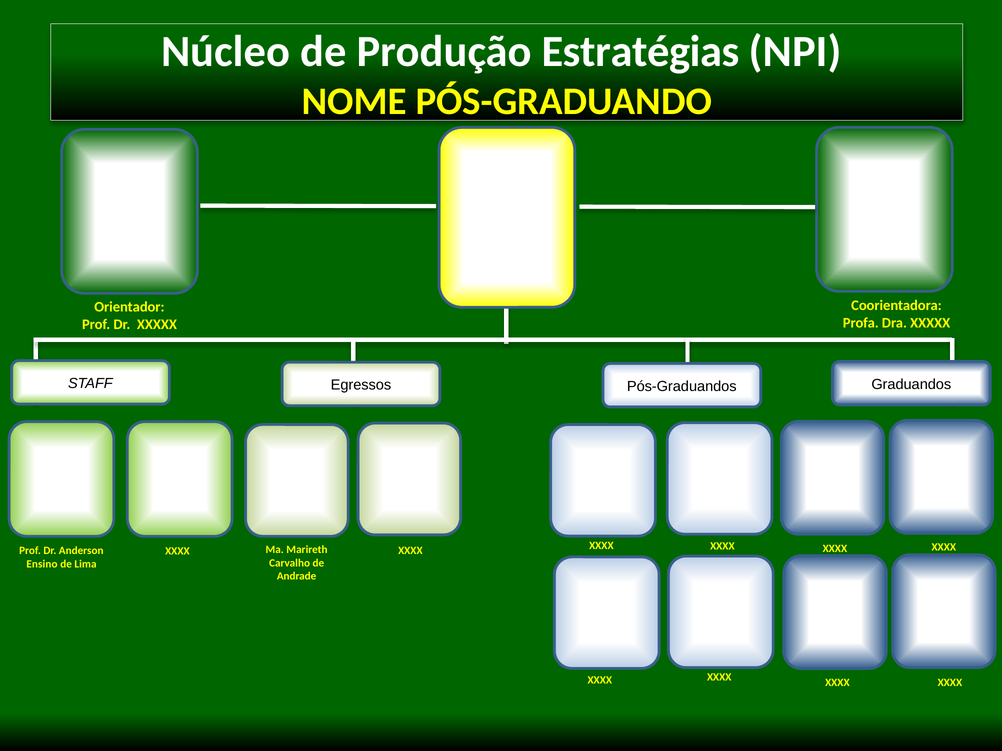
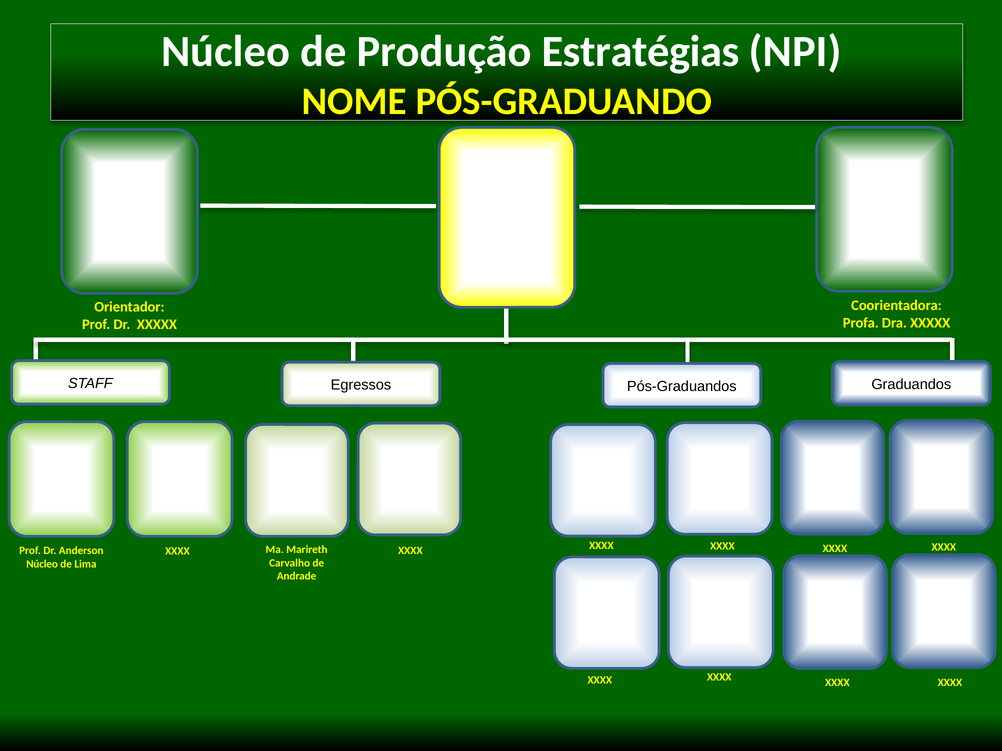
Ensino: Ensino -> Núcleo (42, 564)
